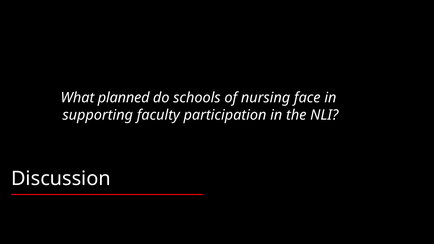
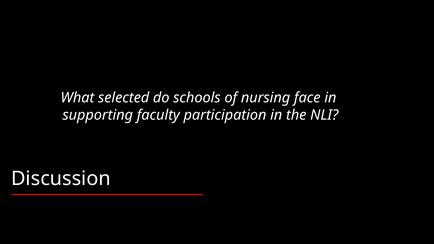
planned: planned -> selected (124, 98)
